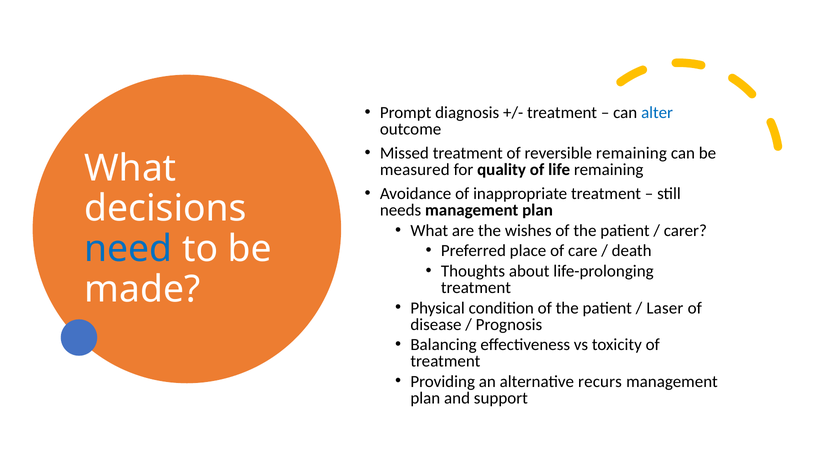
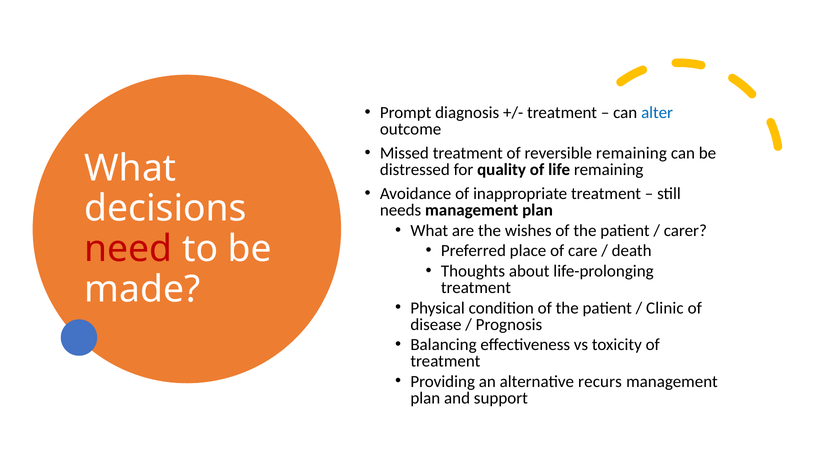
measured: measured -> distressed (415, 170)
need colour: blue -> red (128, 249)
Laser: Laser -> Clinic (665, 308)
